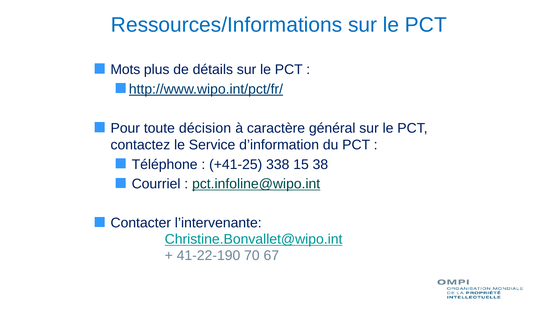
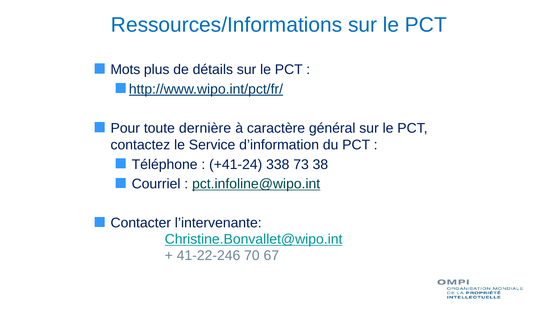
décision: décision -> dernière (205, 128)
+41-25: +41-25 -> +41-24 (236, 164)
15: 15 -> 73 (301, 164)
41-22-190: 41-22-190 -> 41-22-246 (209, 256)
